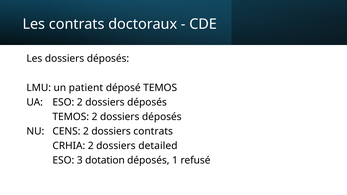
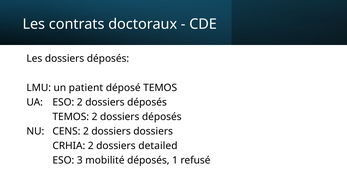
dossiers contrats: contrats -> dossiers (153, 131)
dotation: dotation -> mobilité (105, 161)
